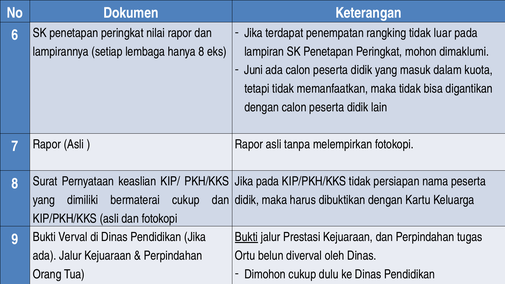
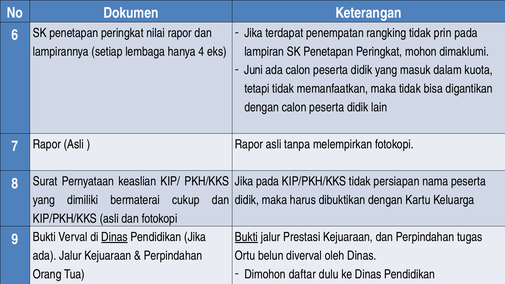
luar: luar -> prin (443, 33)
hanya 8: 8 -> 4 (201, 52)
Dinas underline: none -> present (115, 237)
Dimohon cukup: cukup -> daftar (302, 274)
